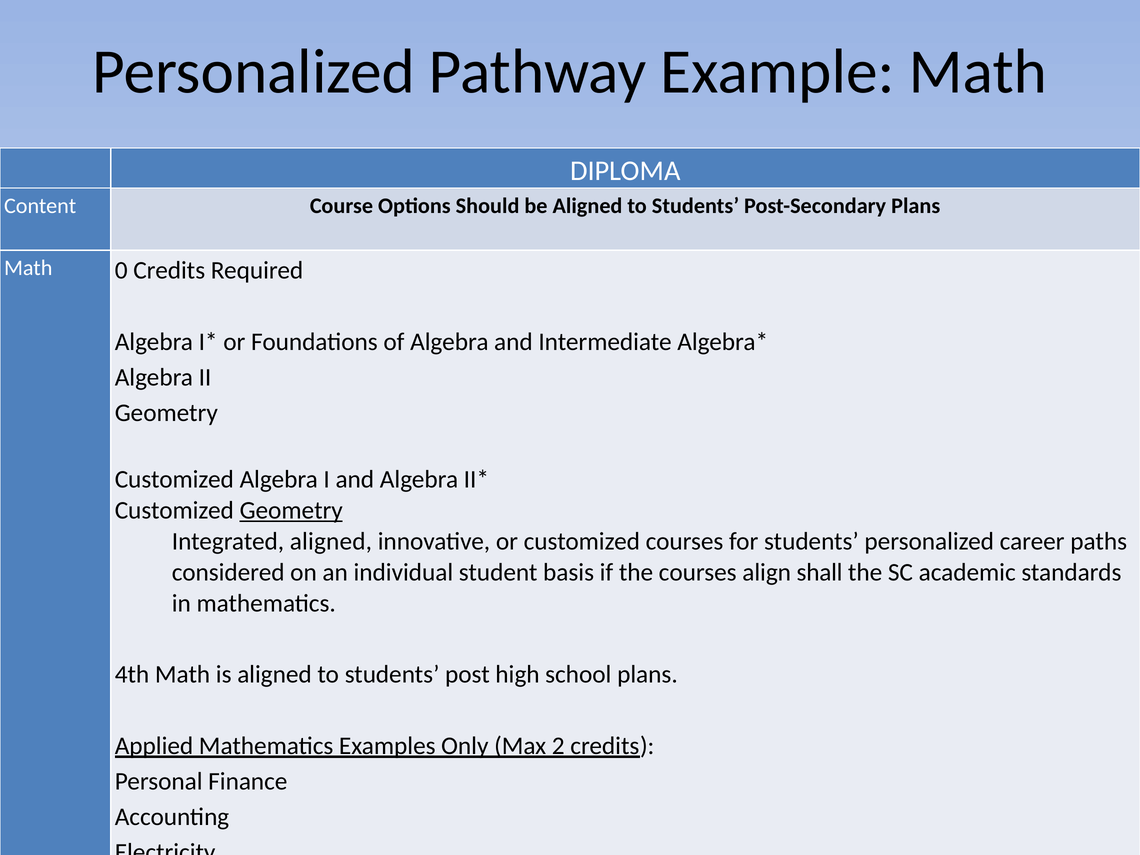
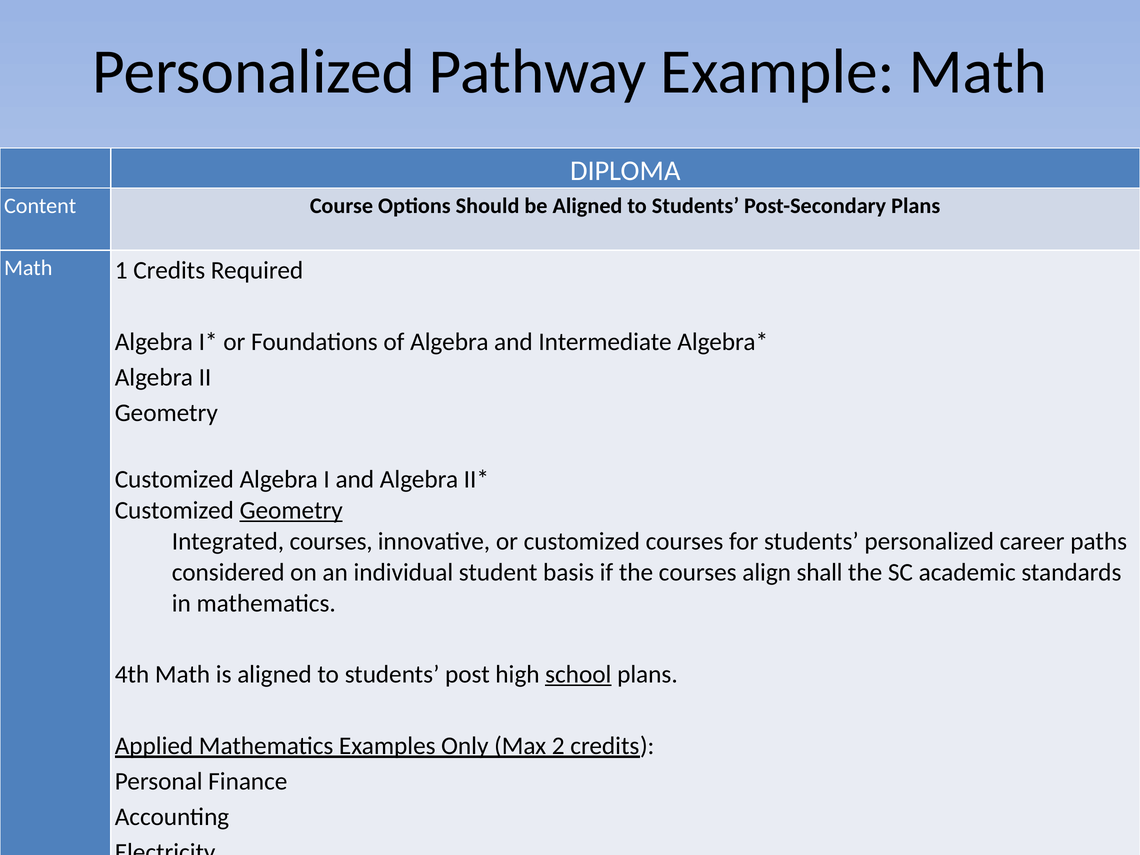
0: 0 -> 1 (121, 271)
Integrated aligned: aligned -> courses (331, 541)
school underline: none -> present (578, 675)
